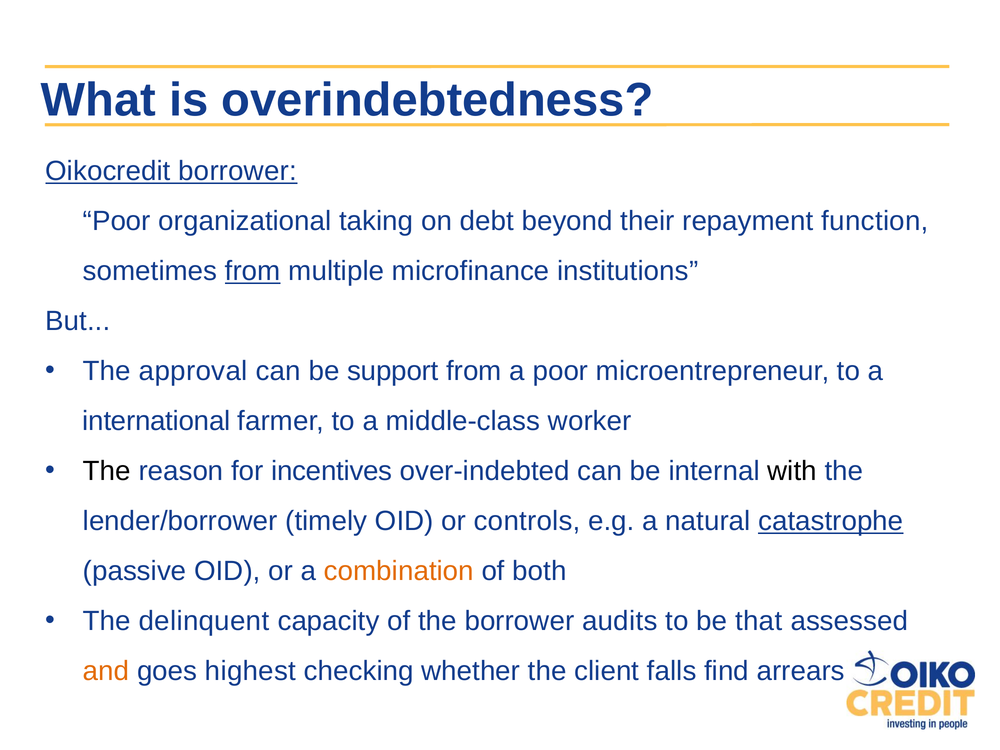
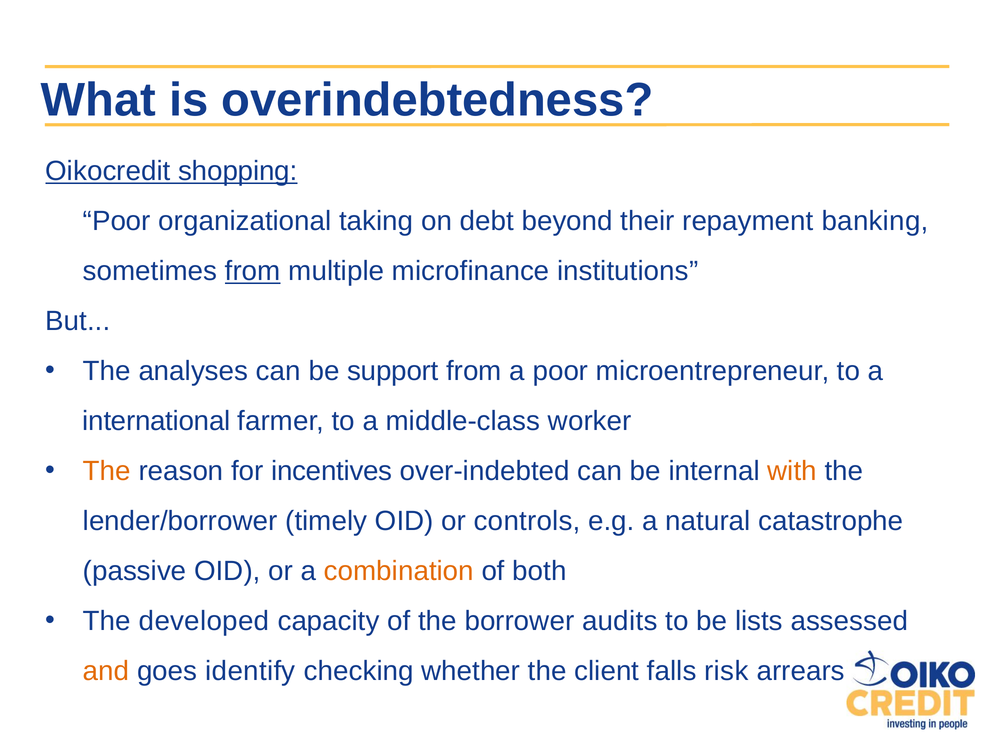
Oikocredit borrower: borrower -> shopping (238, 171)
function: function -> banking (875, 221)
approval: approval -> analyses (193, 371)
The colour: black -> orange (107, 471)
with colour: black -> orange (792, 471)
catastrophe underline: present -> none (831, 521)
delinquent: delinquent -> developed (204, 621)
that: that -> lists (759, 621)
highest: highest -> identify (250, 671)
find: find -> risk (726, 671)
